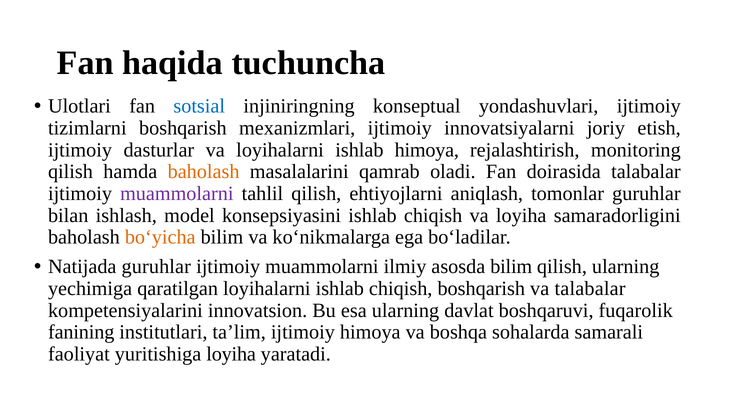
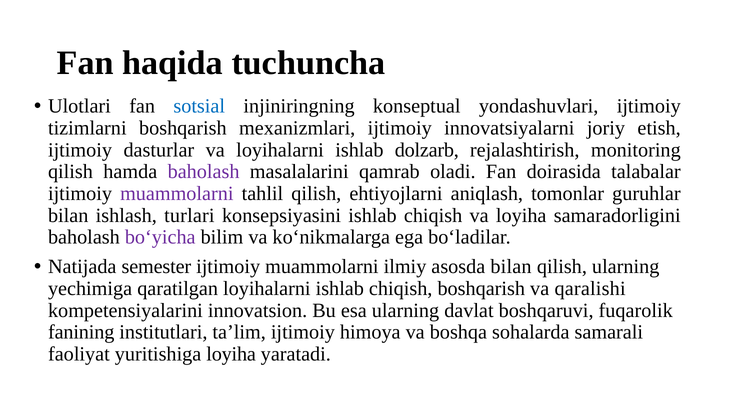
ishlab himoya: himoya -> dolzarb (427, 150)
baholash colour: orange -> purple (204, 172)
model: model -> turlari (189, 215)
bo‘yicha colour: orange -> purple (160, 237)
Natijada guruhlar: guruhlar -> semester (156, 267)
asosda bilim: bilim -> bilan (511, 267)
va talabalar: talabalar -> qaralishi (590, 288)
